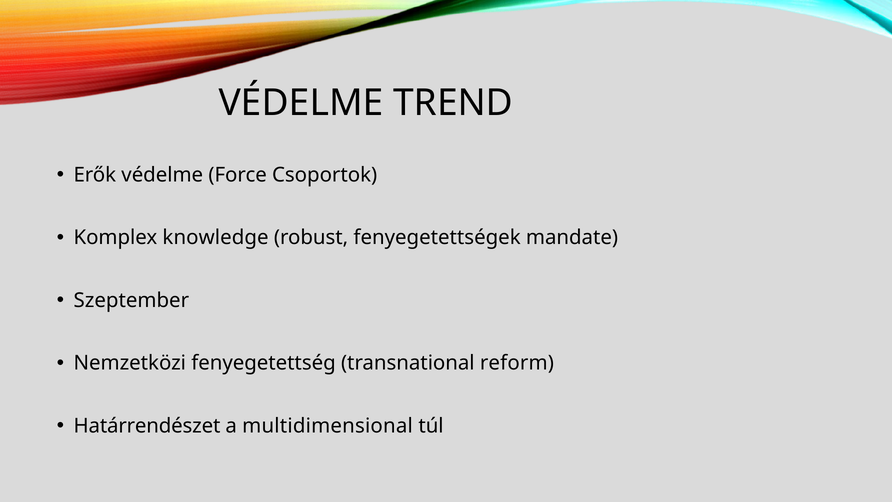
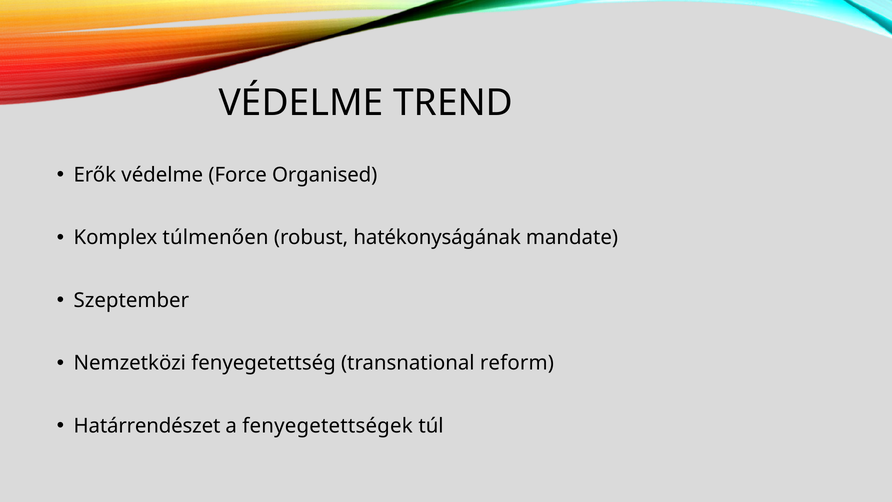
Csoportok: Csoportok -> Organised (325, 175)
knowledge: knowledge -> túlmenően (216, 238)
fenyegetettségek: fenyegetettségek -> hatékonyságának (437, 238)
multidimensional: multidimensional -> fenyegetettségek (328, 426)
